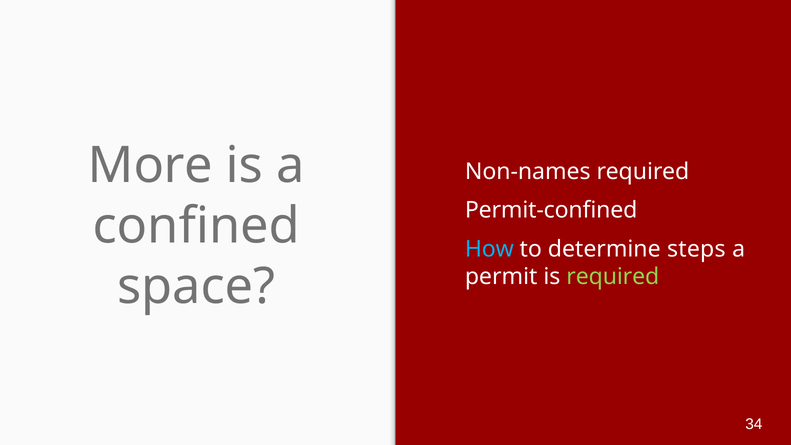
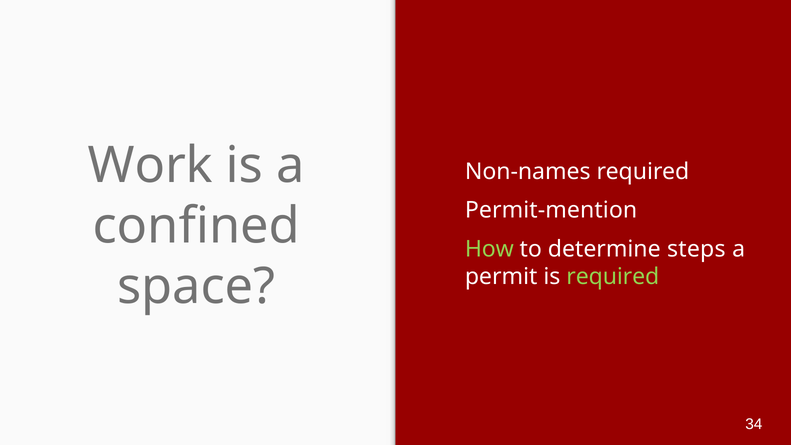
More: More -> Work (150, 165)
Permit-confined: Permit-confined -> Permit-mention (551, 210)
How colour: light blue -> light green (489, 249)
